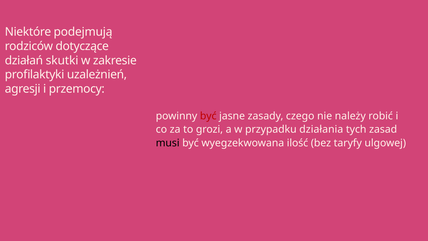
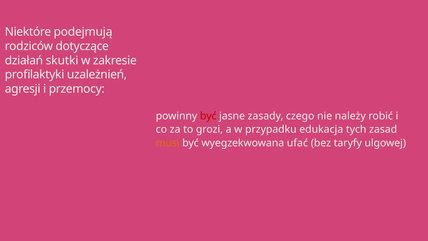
działania: działania -> edukacja (321, 129)
musi colour: black -> orange (168, 143)
ilość: ilość -> ufać (297, 143)
